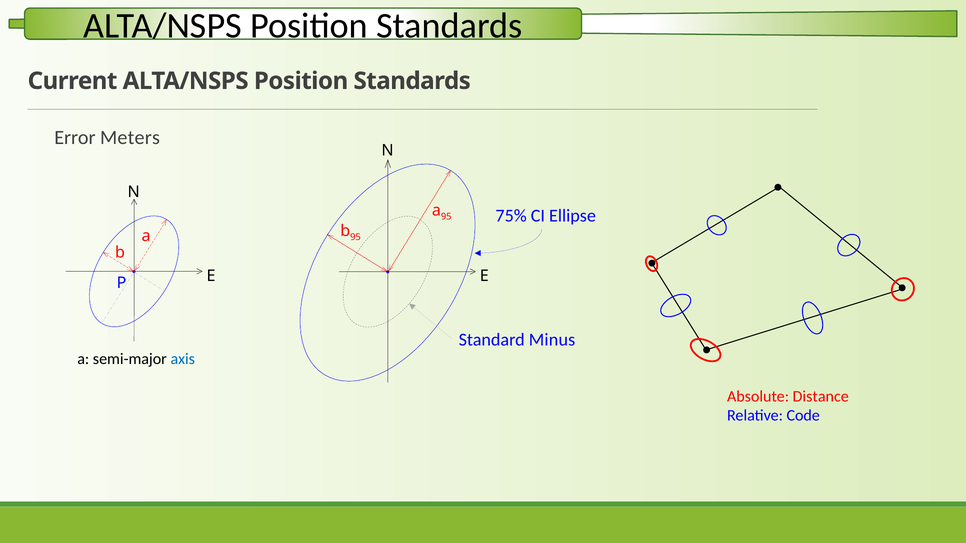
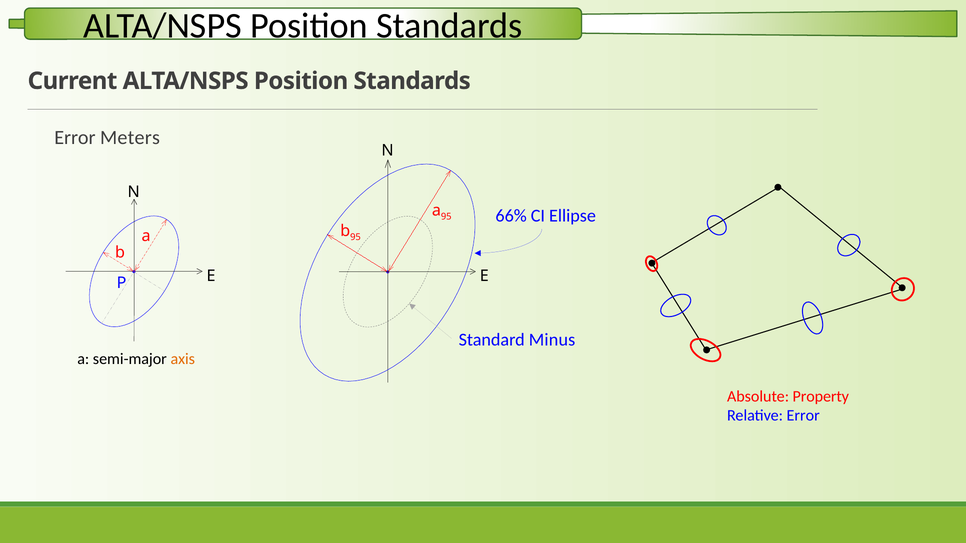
75%: 75% -> 66% (511, 216)
axis colour: blue -> orange (183, 359)
Distance: Distance -> Property (821, 397)
Relative Code: Code -> Error (803, 416)
